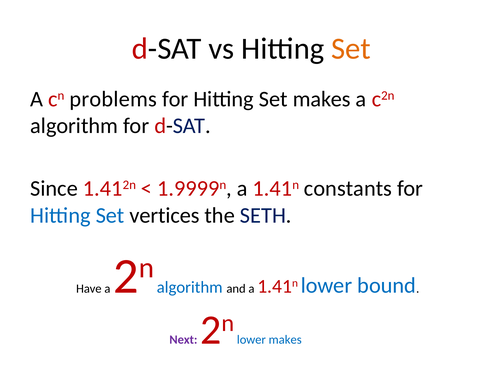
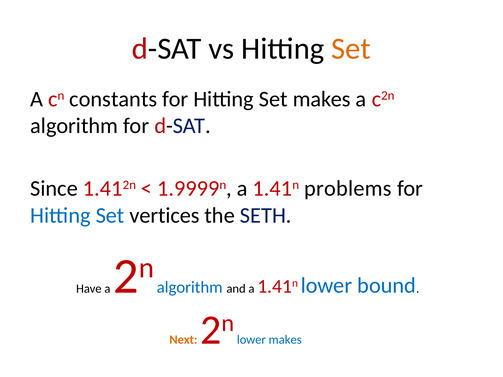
problems: problems -> constants (113, 99)
constants: constants -> problems (348, 189)
Next colour: purple -> orange (183, 340)
